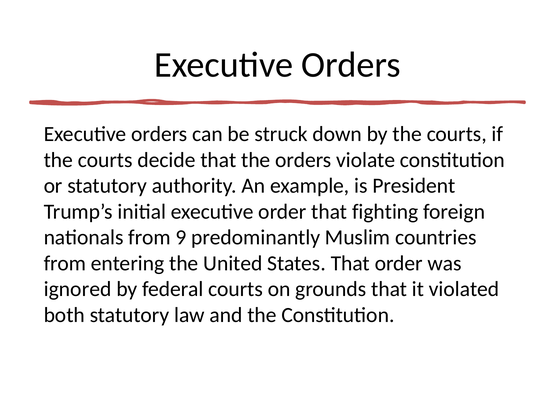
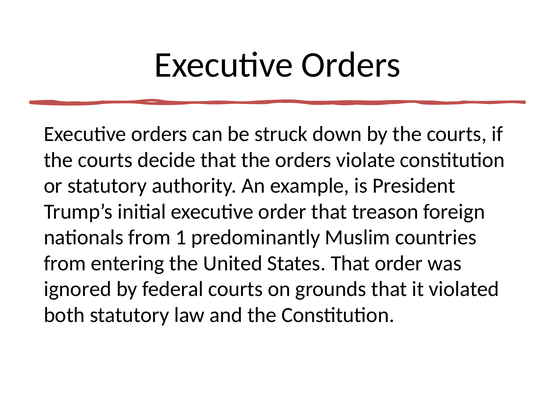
fighting: fighting -> treason (385, 212)
9: 9 -> 1 (181, 238)
